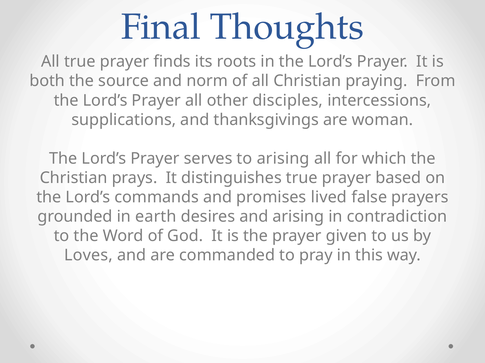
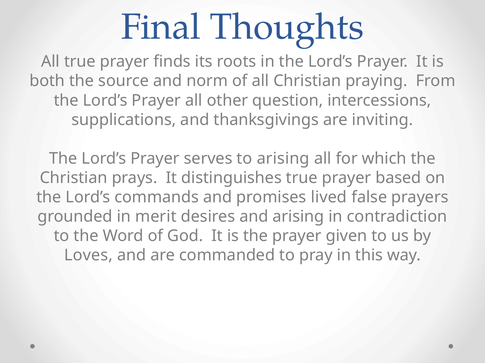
disciples: disciples -> question (288, 101)
woman: woman -> inviting (383, 120)
earth: earth -> merit (156, 217)
